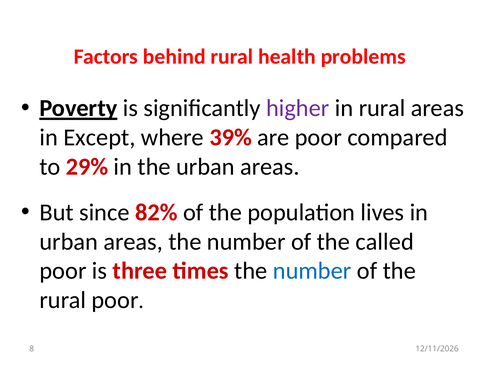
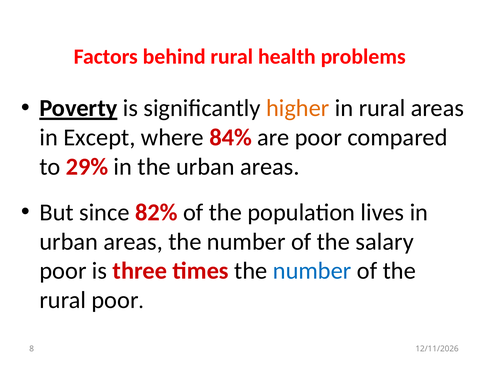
higher colour: purple -> orange (298, 108)
39%: 39% -> 84% (231, 138)
called: called -> salary (385, 242)
